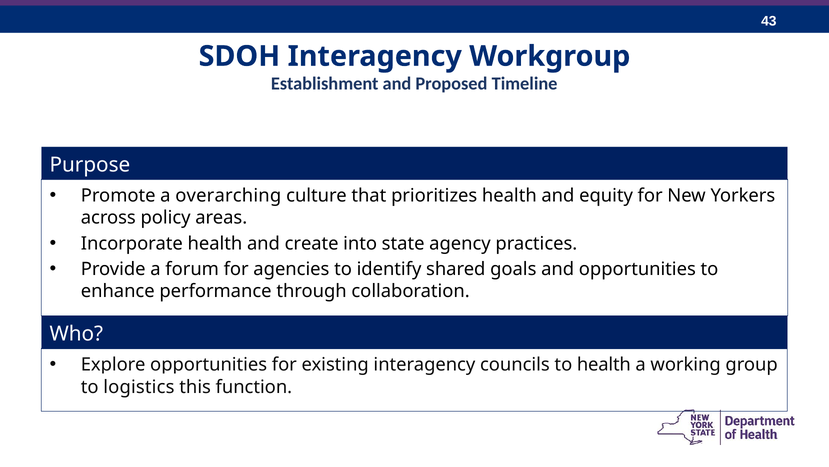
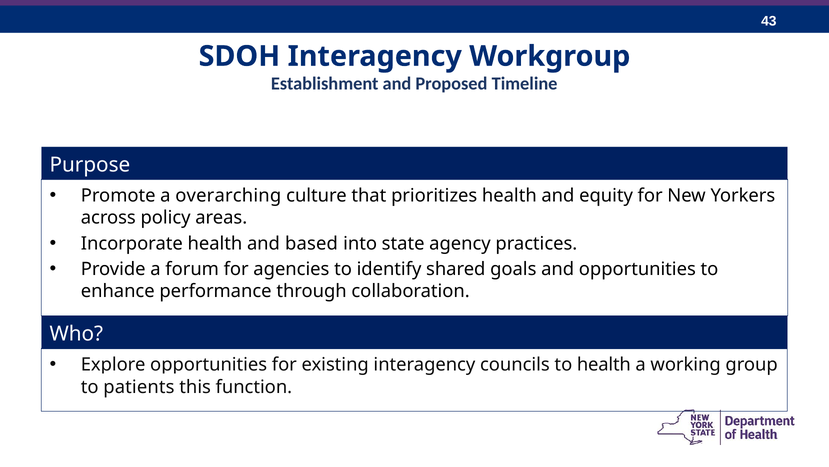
create: create -> based (311, 243)
logistics: logistics -> patients (139, 386)
